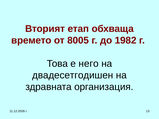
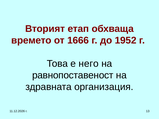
8005: 8005 -> 1666 (78, 40)
1982: 1982 -> 1952 (126, 40)
двадесетгодишен: двадесетгодишен -> равнопоставеност (73, 75)
